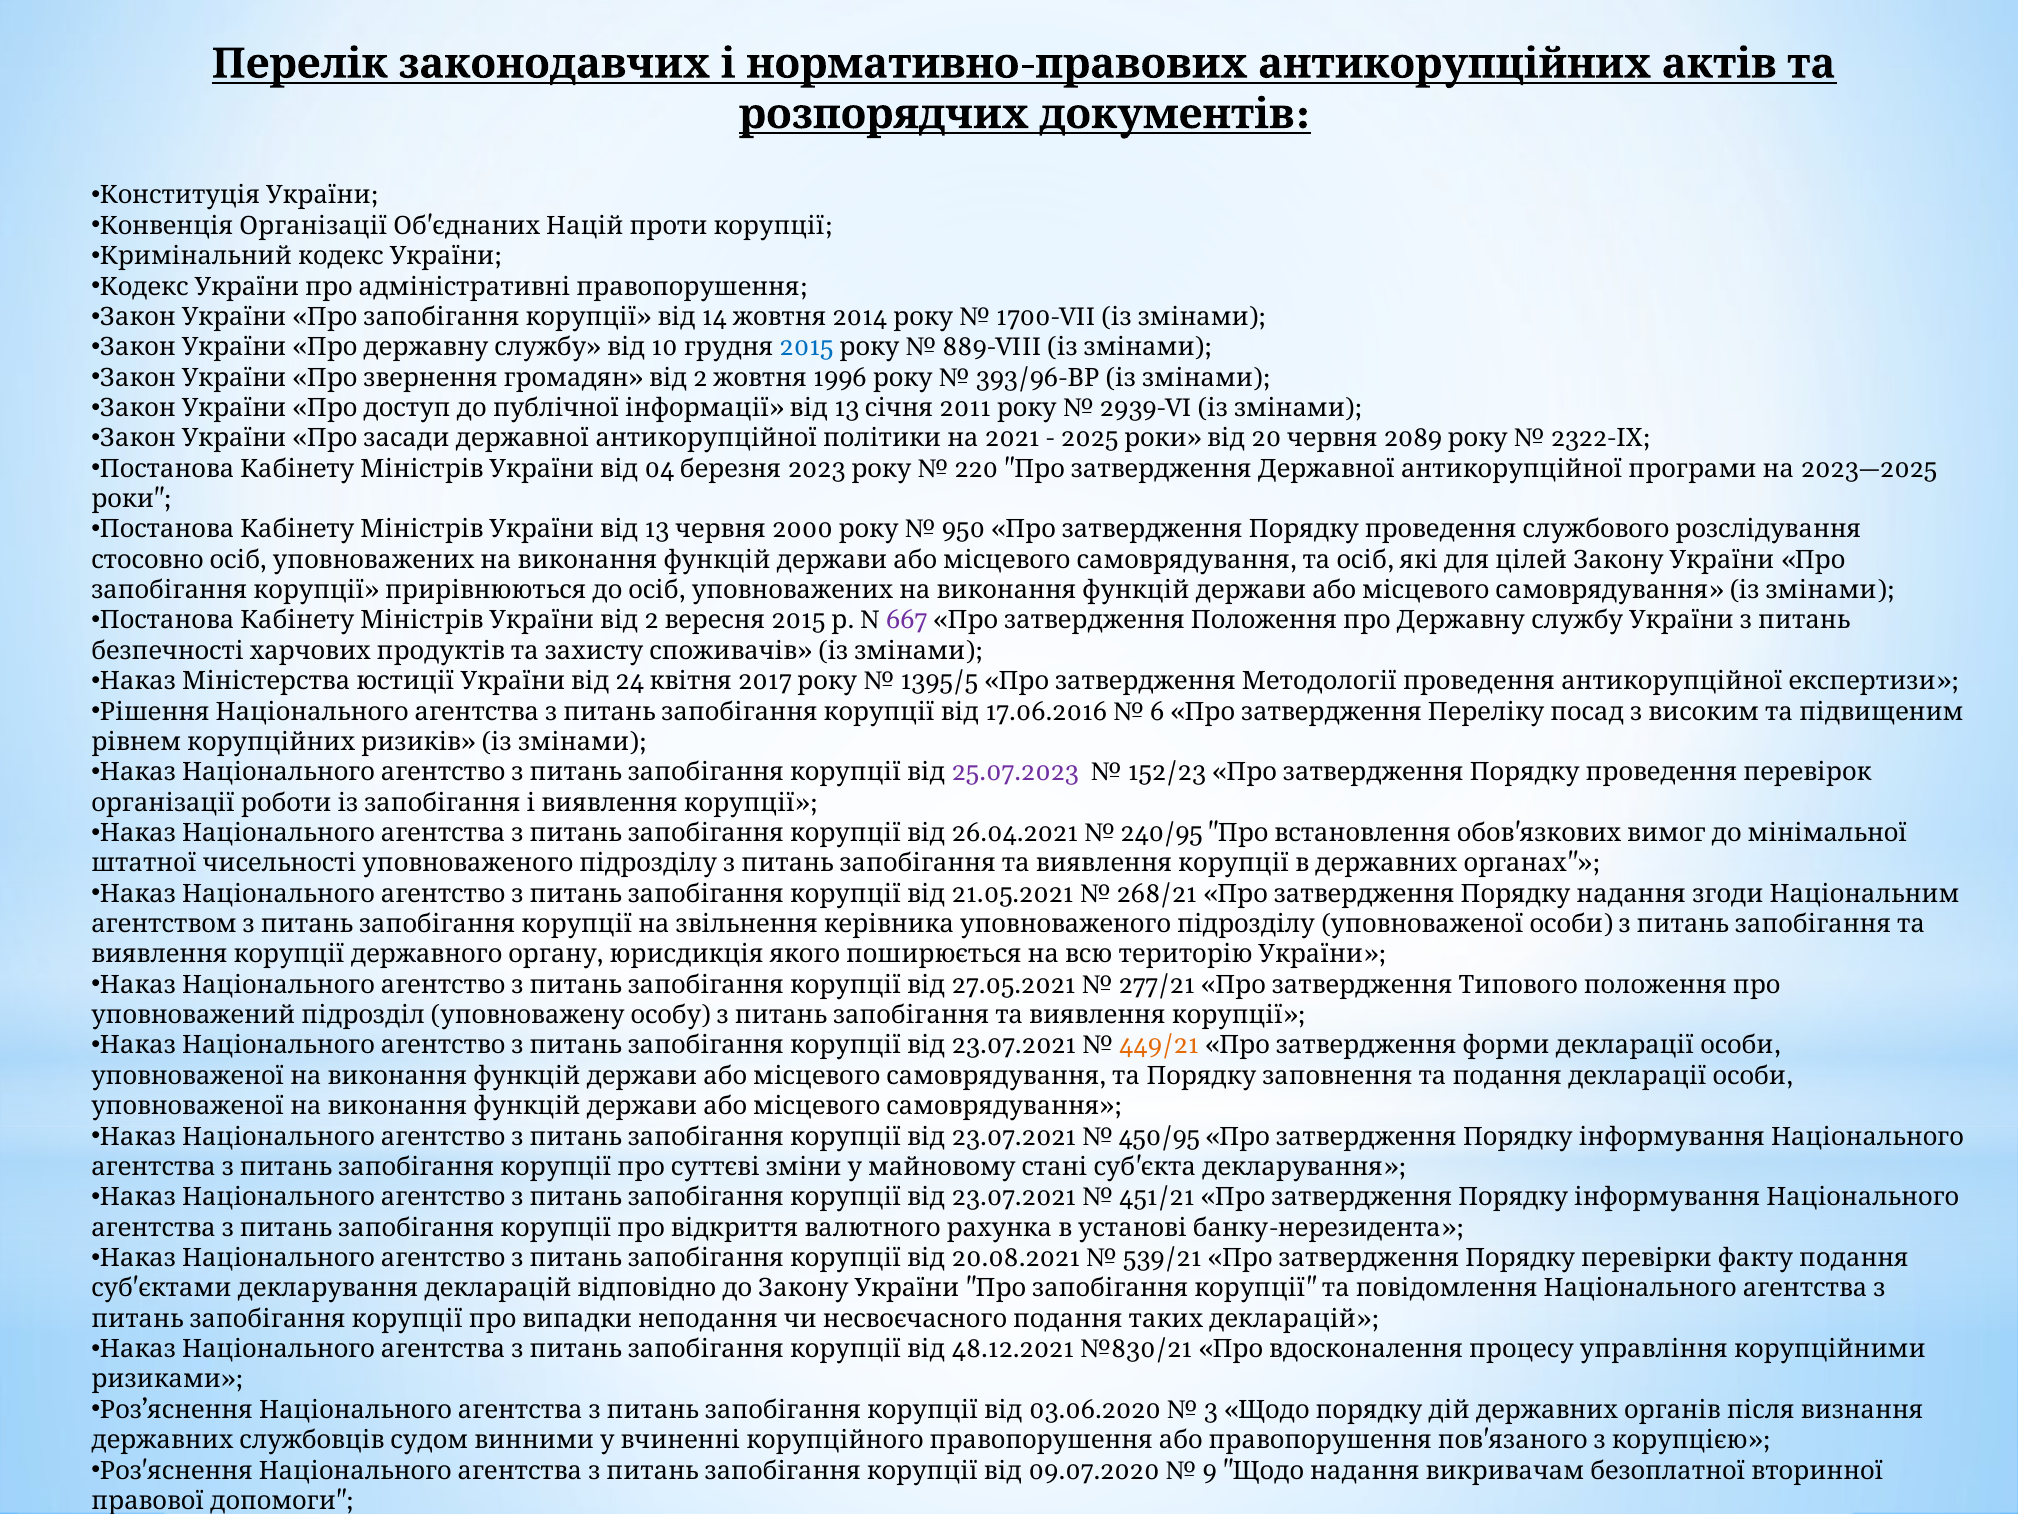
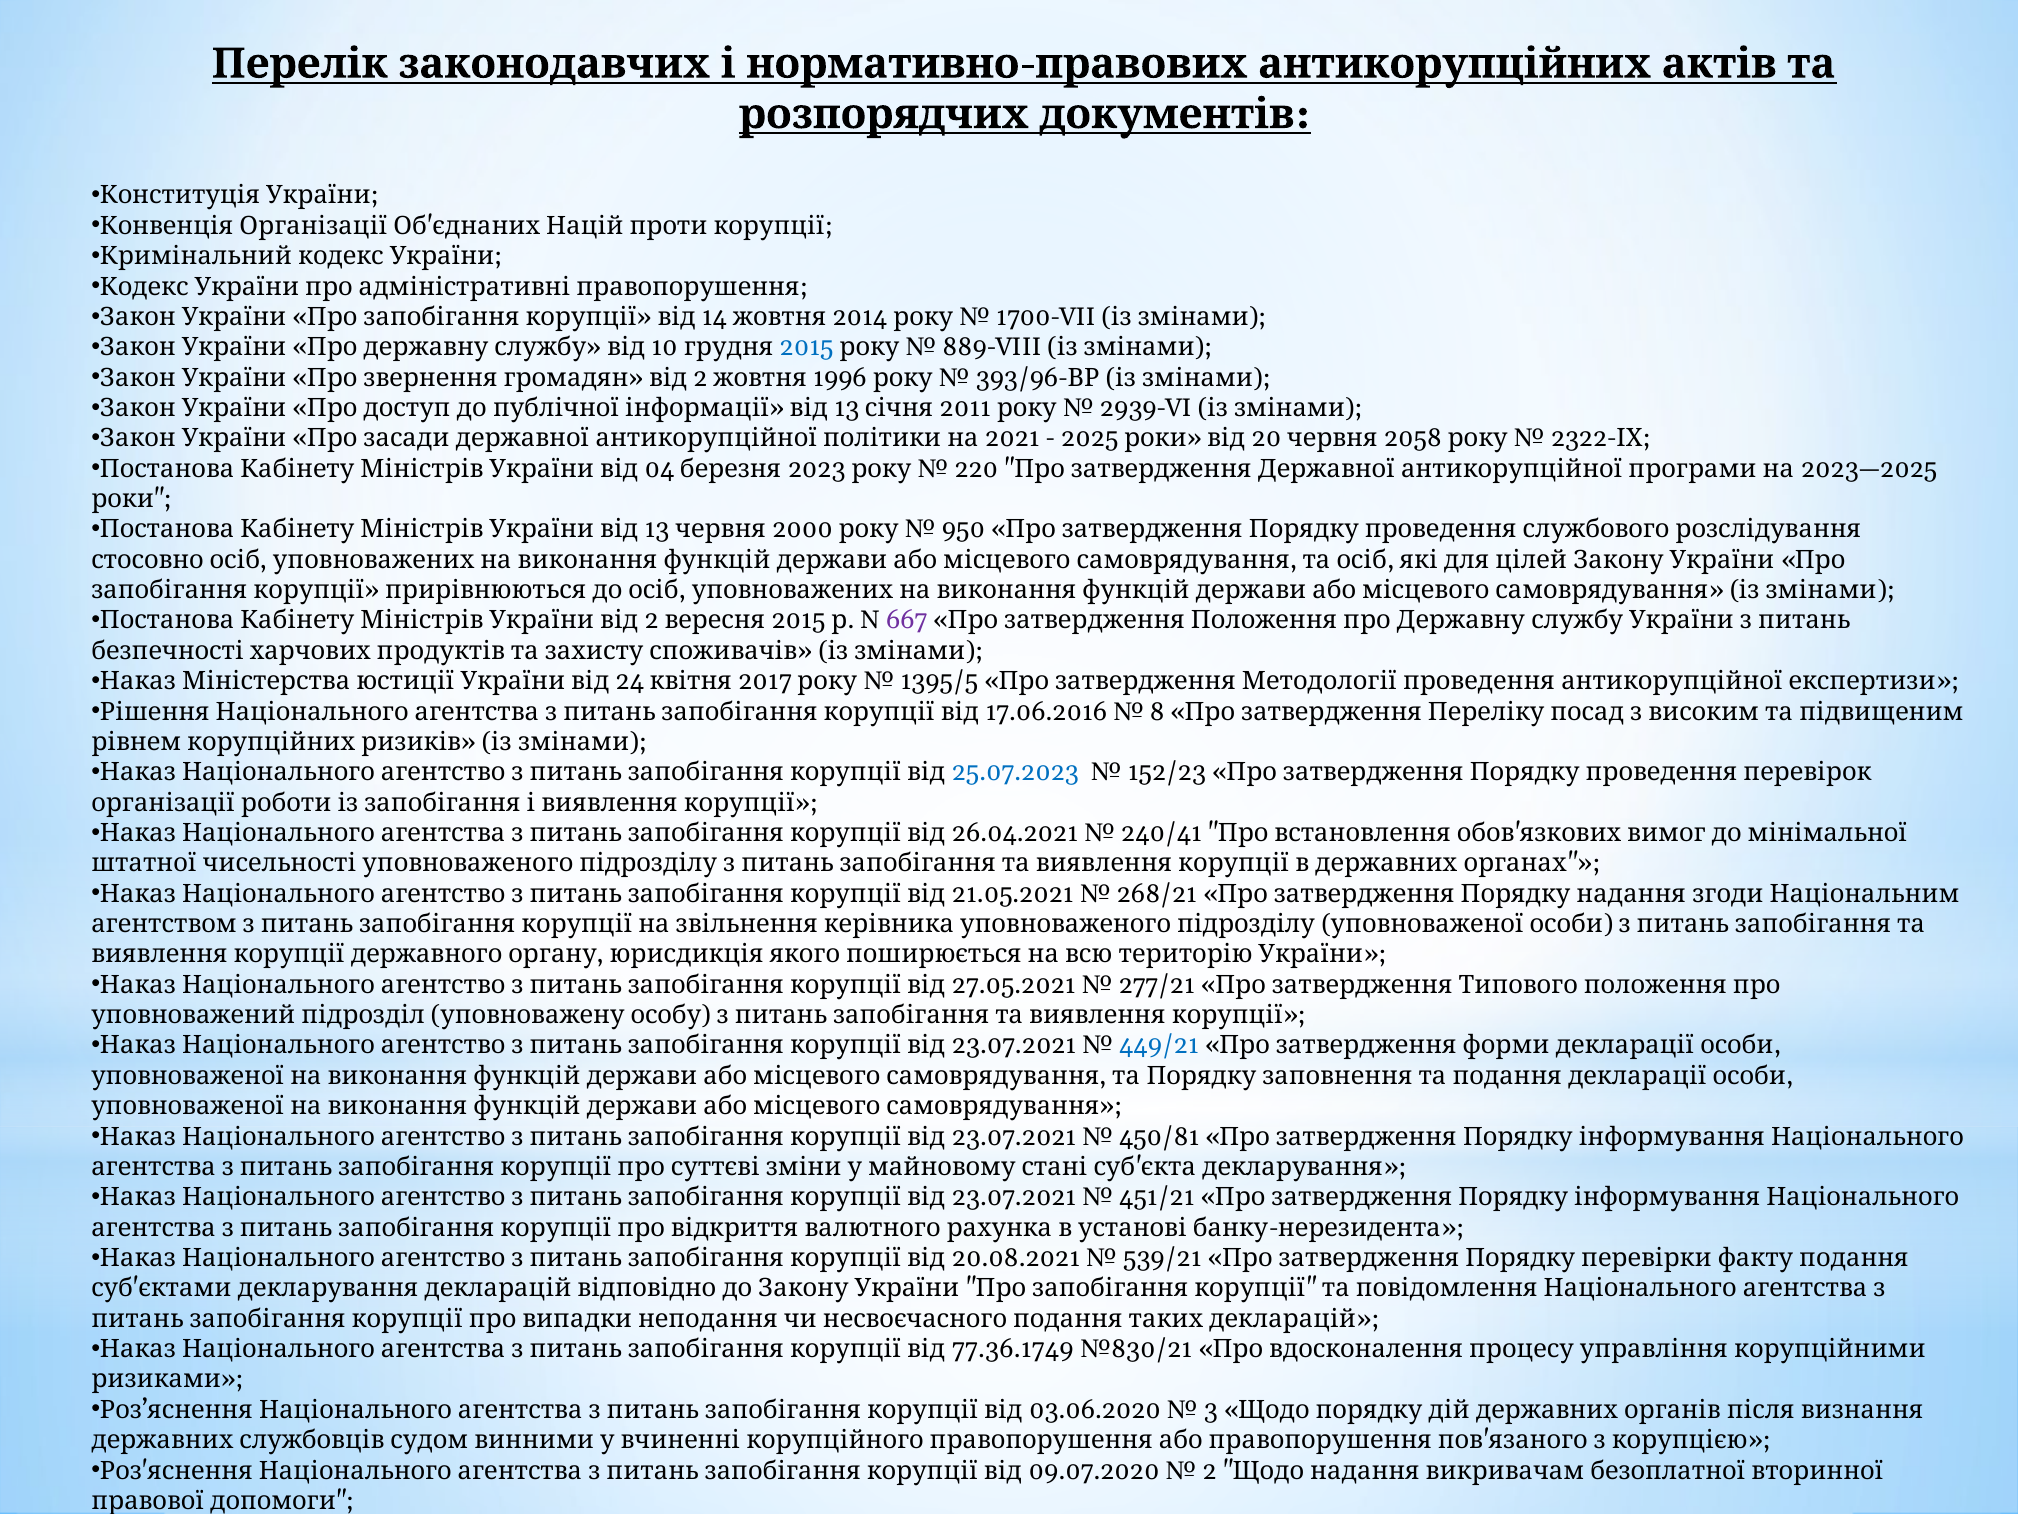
2089: 2089 -> 2058 (1413, 438)
6: 6 -> 8 (1157, 711)
25.07.2023 colour: purple -> blue (1015, 772)
240/95: 240/95 -> 240/41 (1162, 833)
449/21 colour: orange -> blue (1159, 1045)
450/95: 450/95 -> 450/81 (1159, 1136)
48.12.2021: 48.12.2021 -> 77.36.1749 (1013, 1349)
9: 9 -> 2 (1210, 1470)
